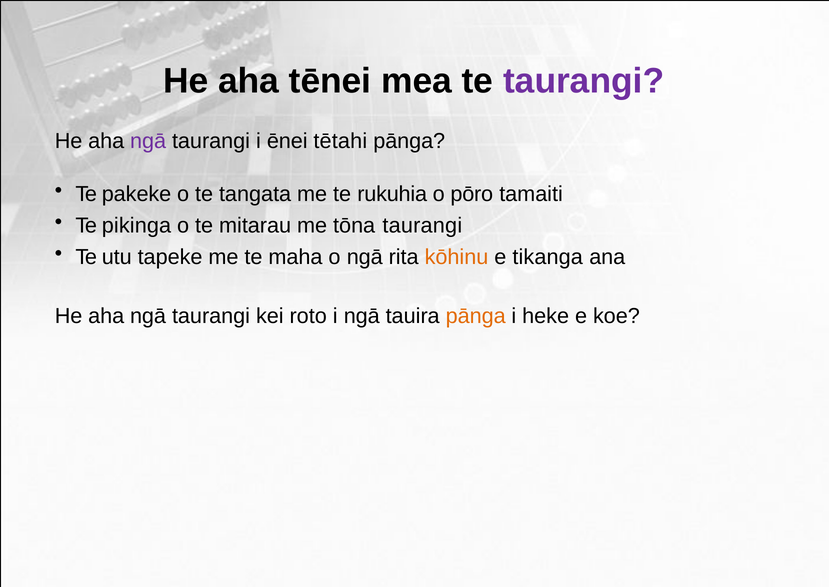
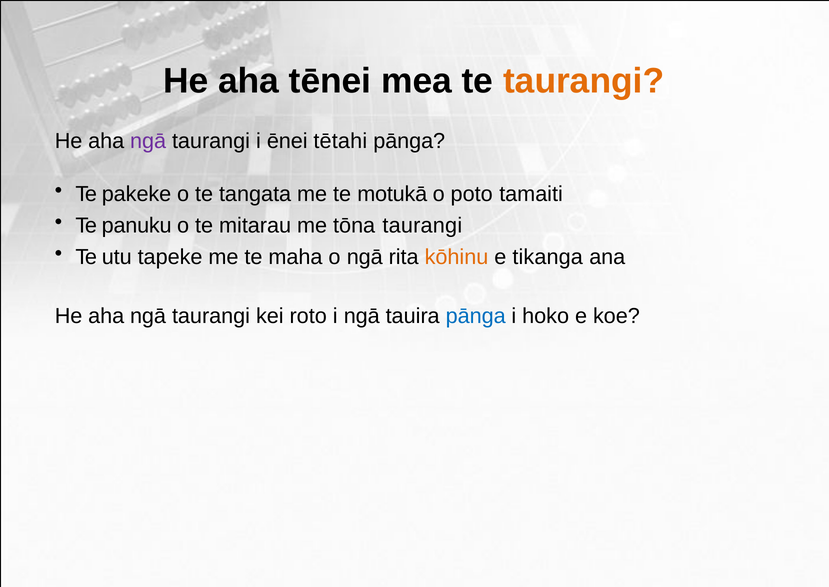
taurangi colour: purple -> orange (584, 81)
rukuhia: rukuhia -> motukā (392, 194)
pōro: pōro -> poto (472, 194)
pikinga: pikinga -> panuku (137, 225)
pānga colour: orange -> blue (476, 316)
heke: heke -> hoko (546, 316)
